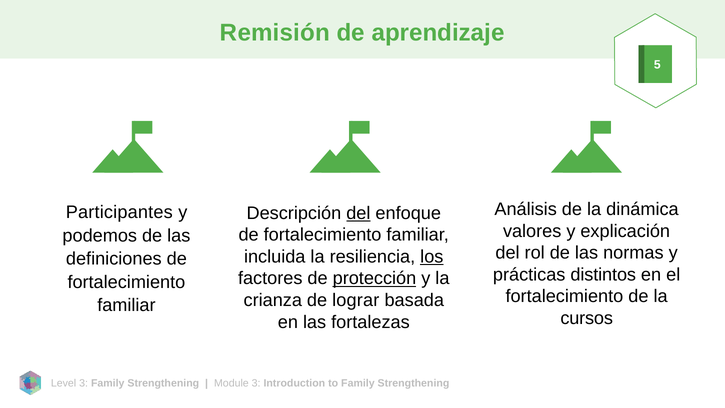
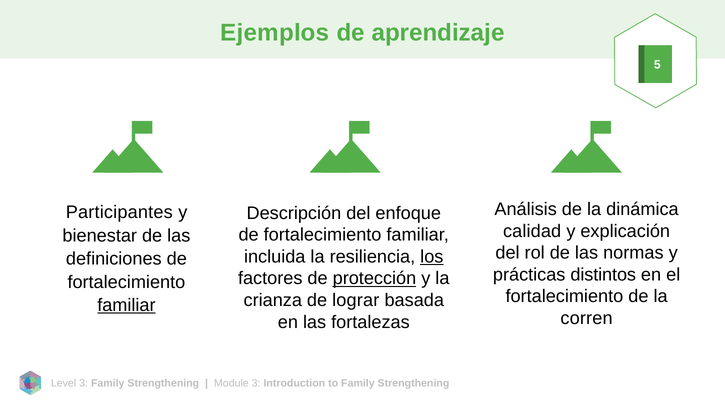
Remisión: Remisión -> Ejemplos (275, 33)
del underline: present -> none (358, 213)
valores: valores -> calidad (532, 231)
podemos: podemos -> bienestar (100, 235)
familiar underline: none -> present (126, 305)
cursos: cursos -> corren (587, 318)
